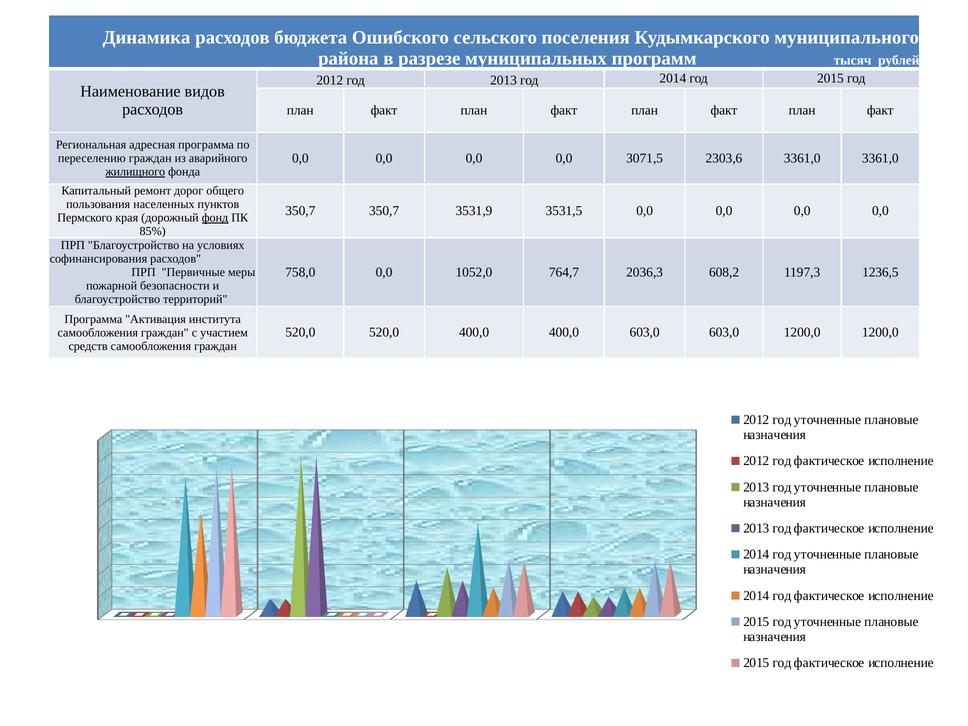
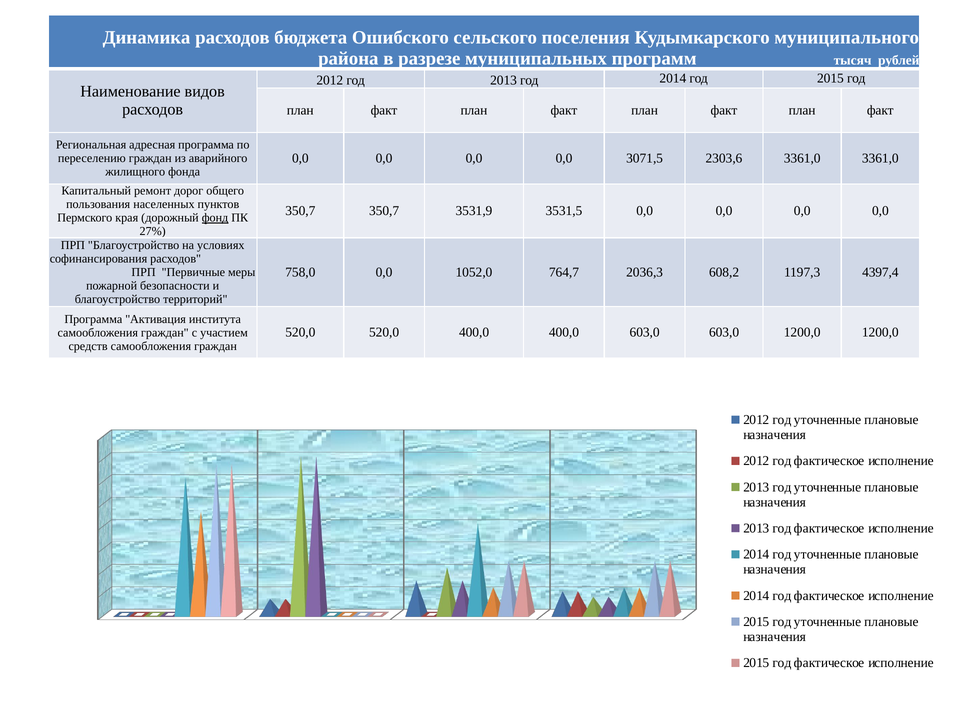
жилищного underline: present -> none (135, 172)
85%: 85% -> 27% (153, 231)
1236,5: 1236,5 -> 4397,4 (880, 272)
